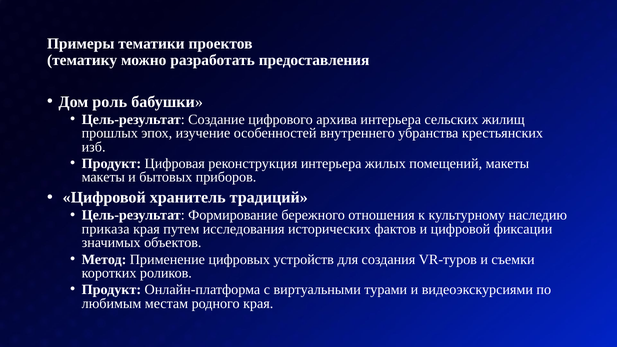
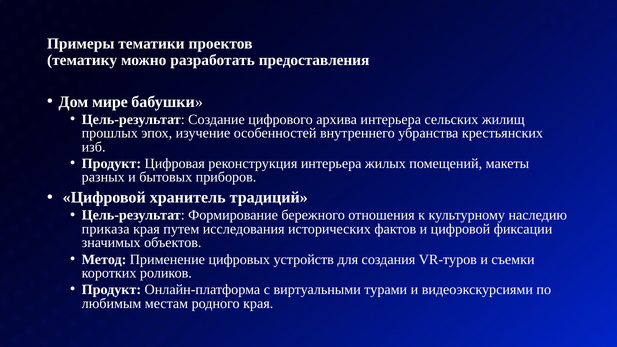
роль: роль -> мире (110, 102)
макеты: макеты -> разных (103, 177)
